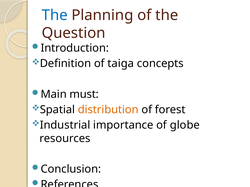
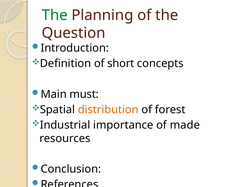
The colour: blue -> green (55, 15)
taiga: taiga -> short (121, 64)
globe: globe -> made (185, 125)
